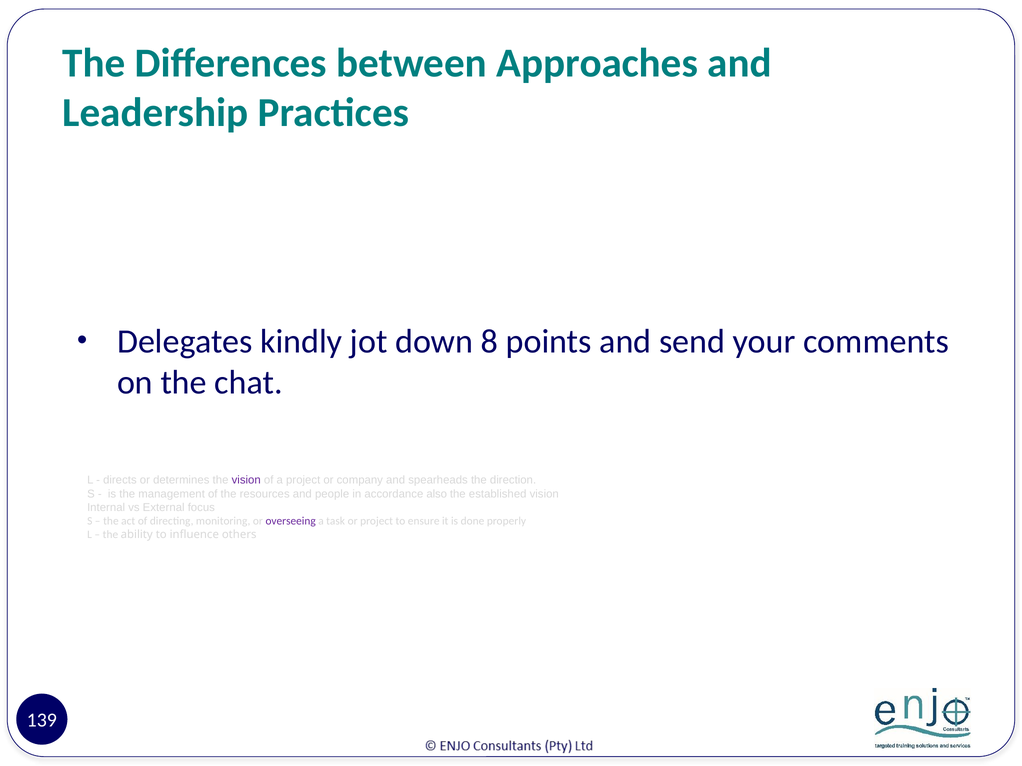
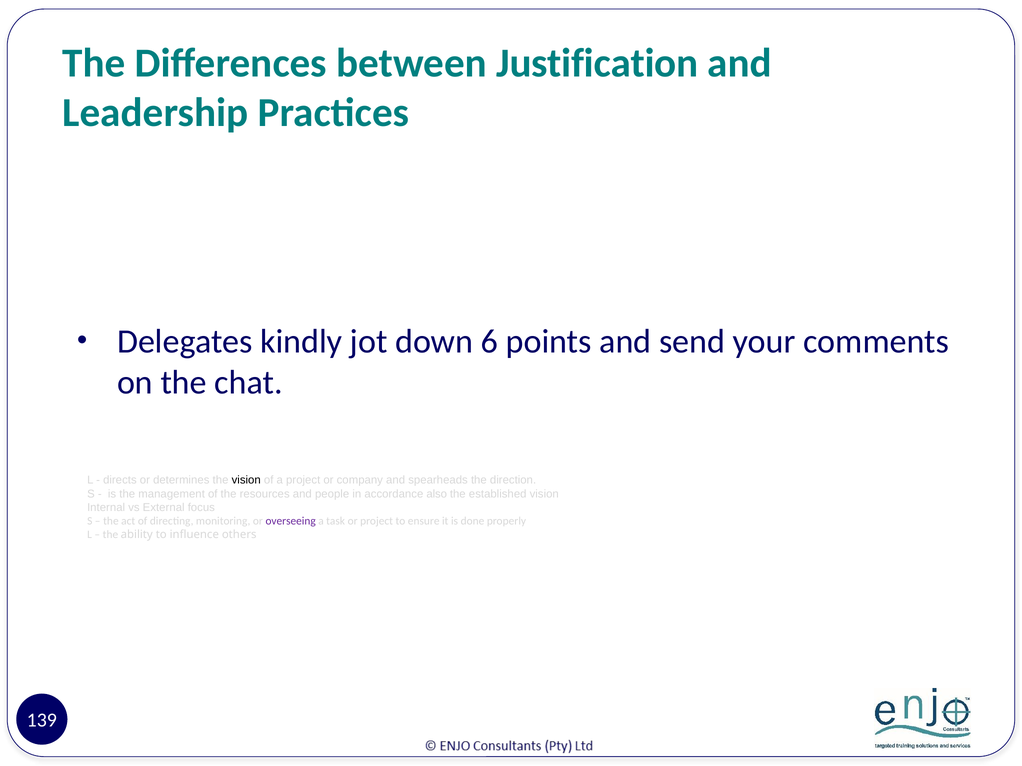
Approaches: Approaches -> Justification (597, 63)
8: 8 -> 6 (489, 342)
vision colour: purple -> black (246, 481)
